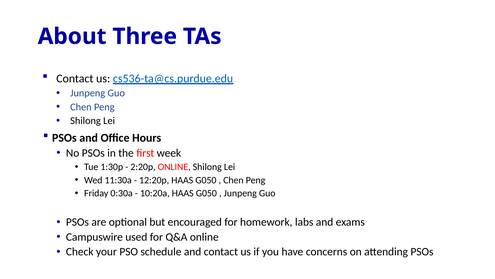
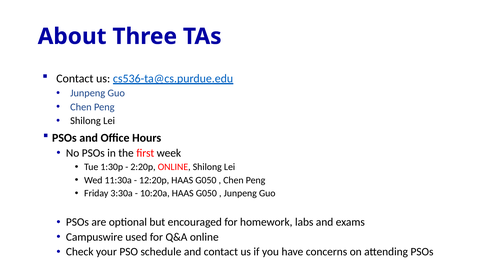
0:30a: 0:30a -> 3:30a (122, 193)
